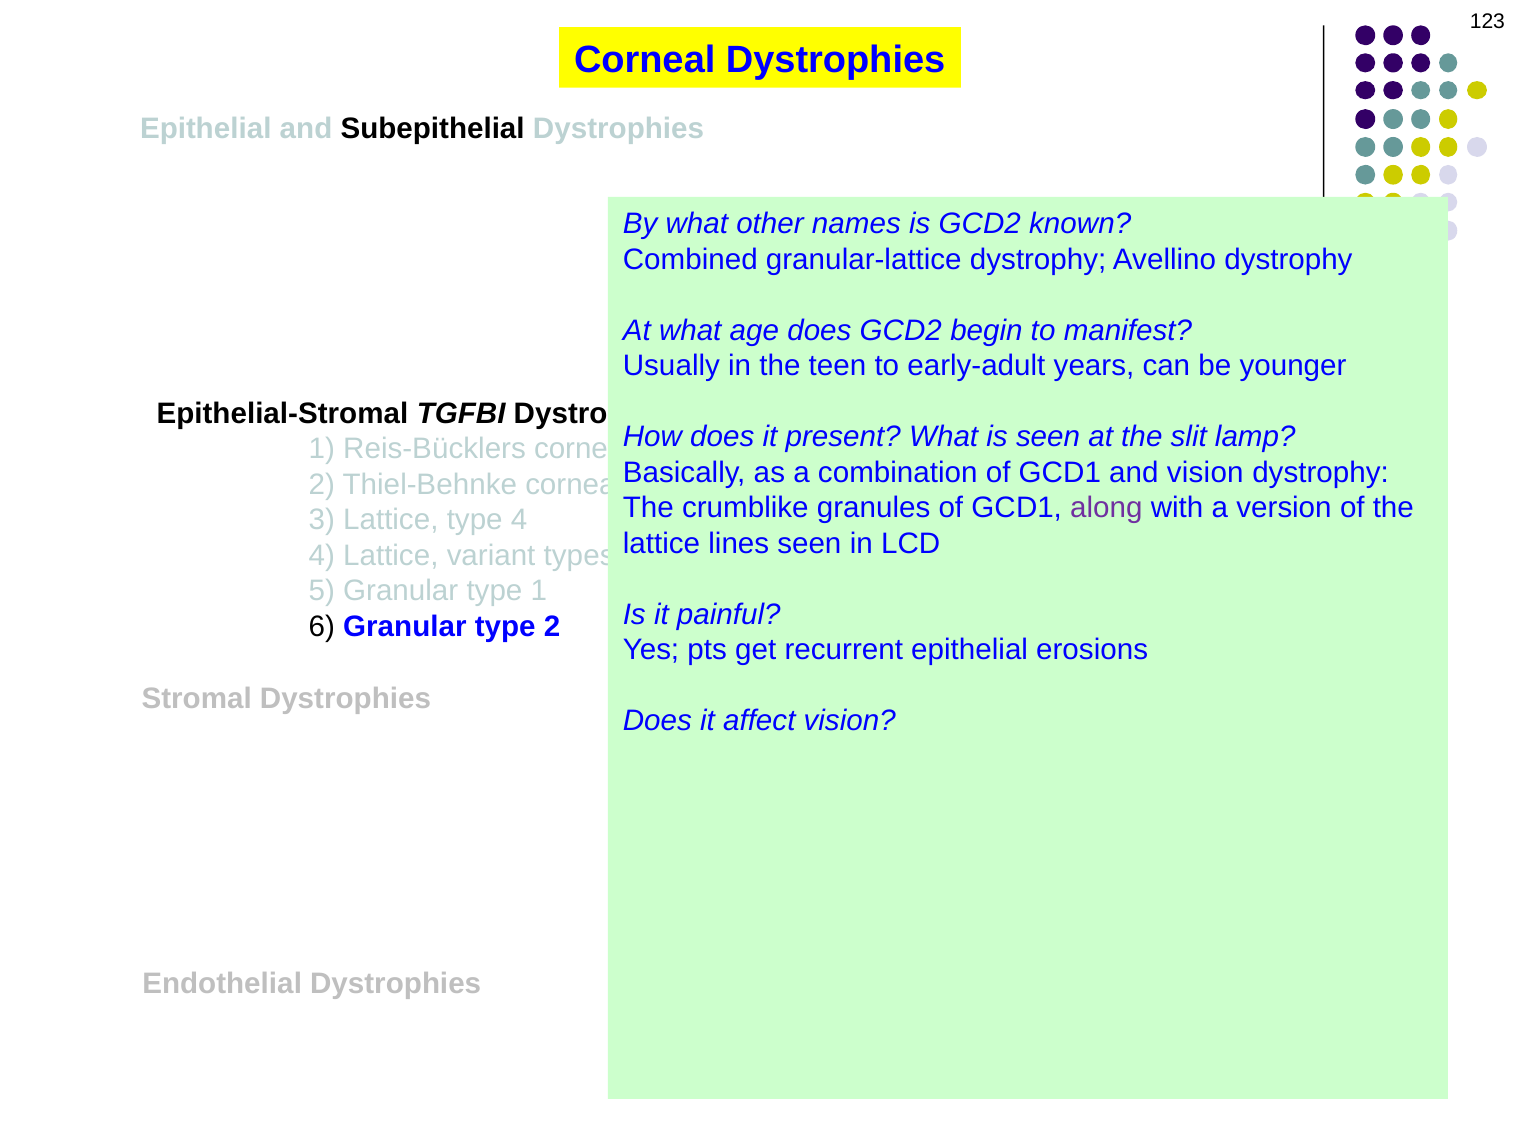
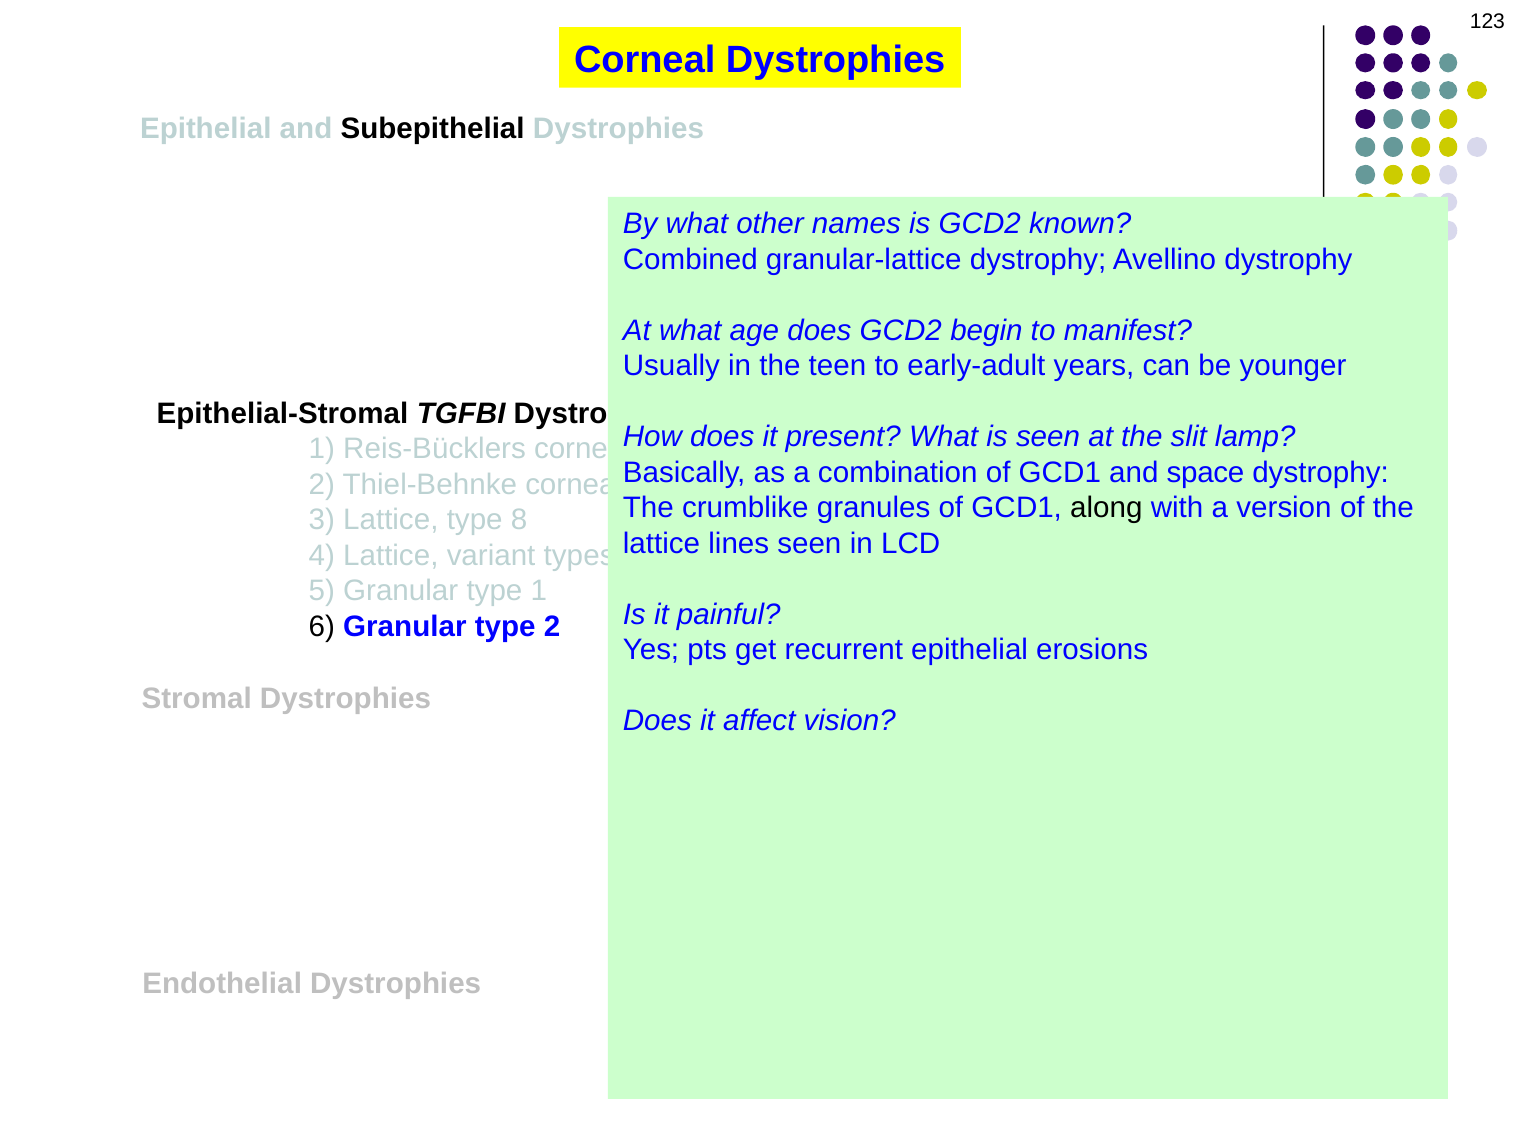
and vision: vision -> space (1205, 473)
along colour: purple -> black (1106, 508)
type 4: 4 -> 8 (519, 520)
